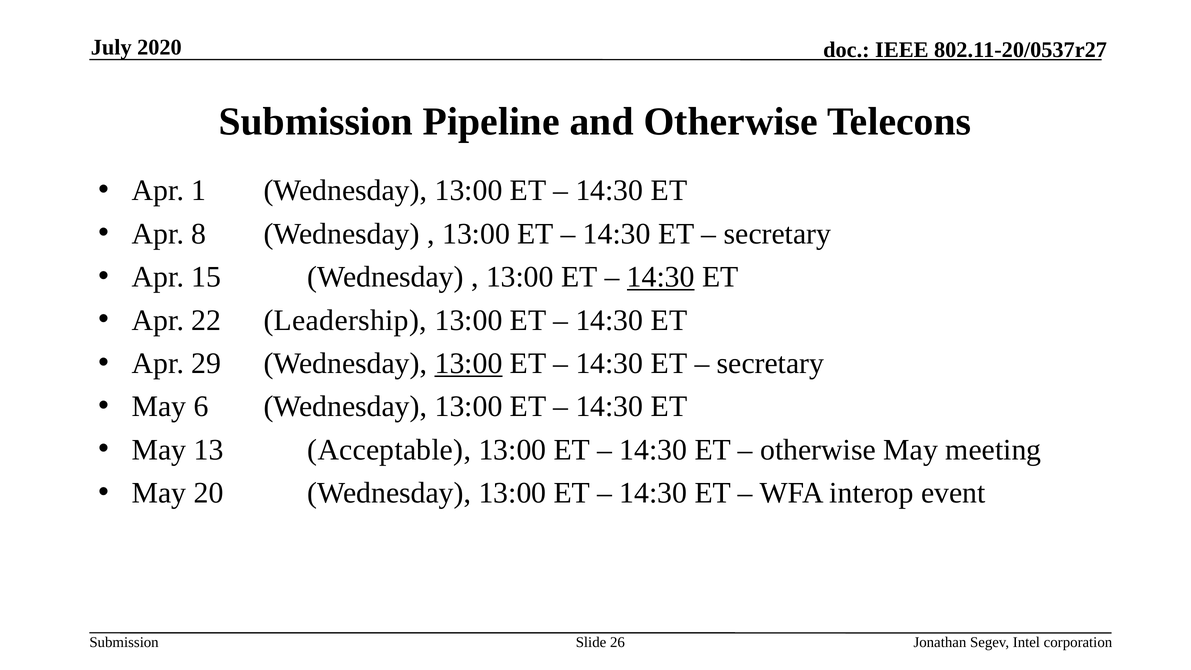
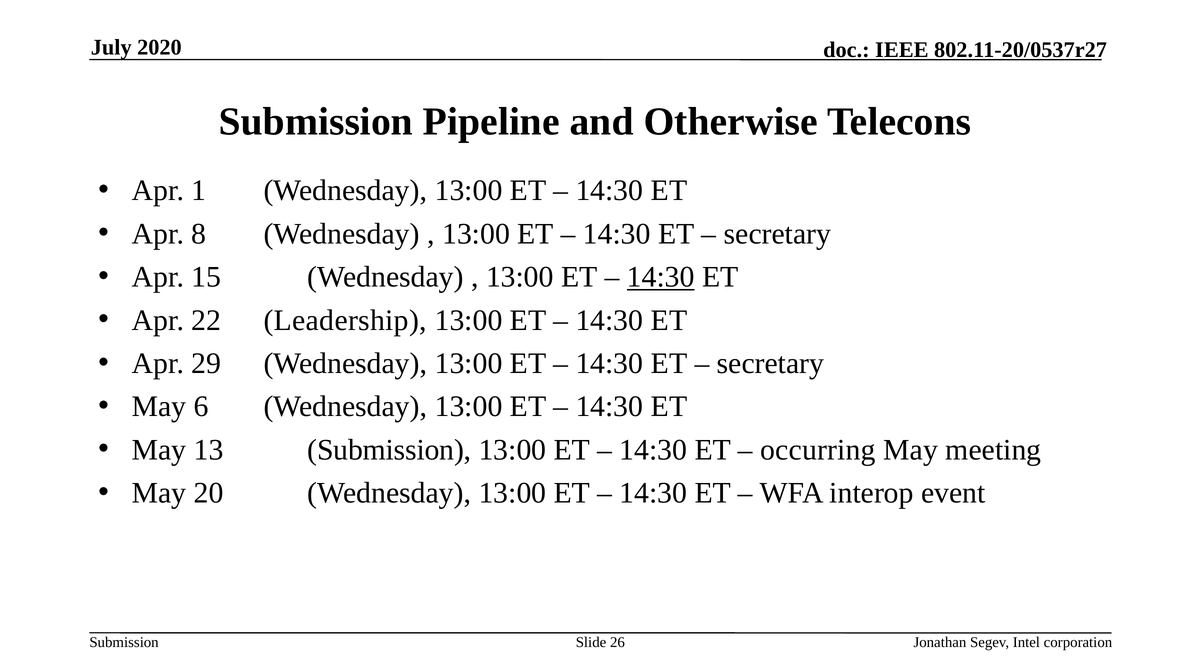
13:00 underline: present -> none (469, 363)
13 Acceptable: Acceptable -> Submission (389, 450)
otherwise: otherwise -> occurring (818, 450)
